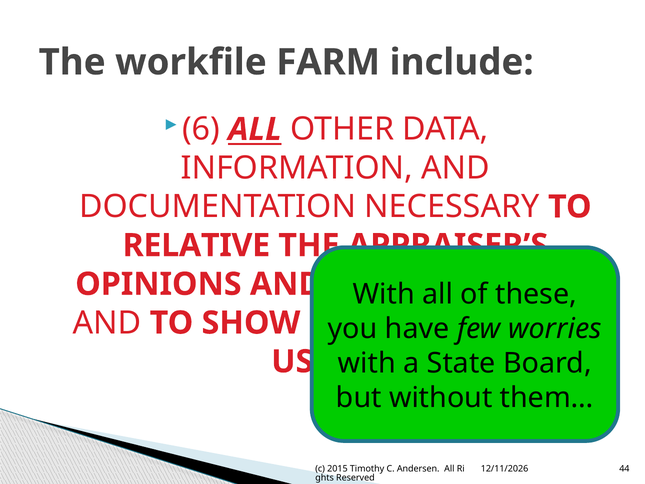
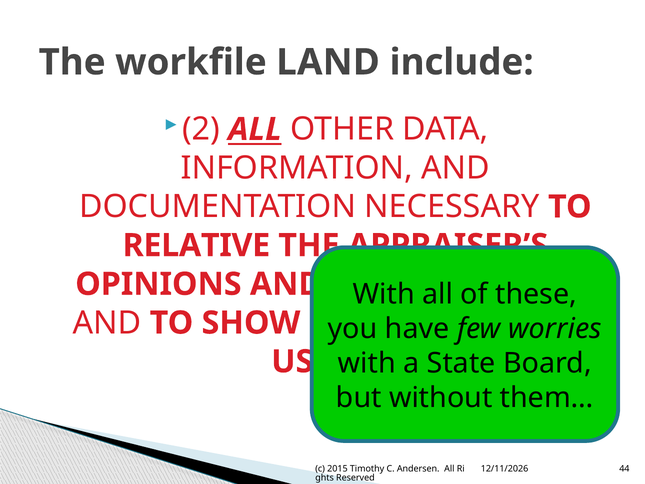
FARM: FARM -> LAND (328, 62)
6: 6 -> 2 (201, 129)
